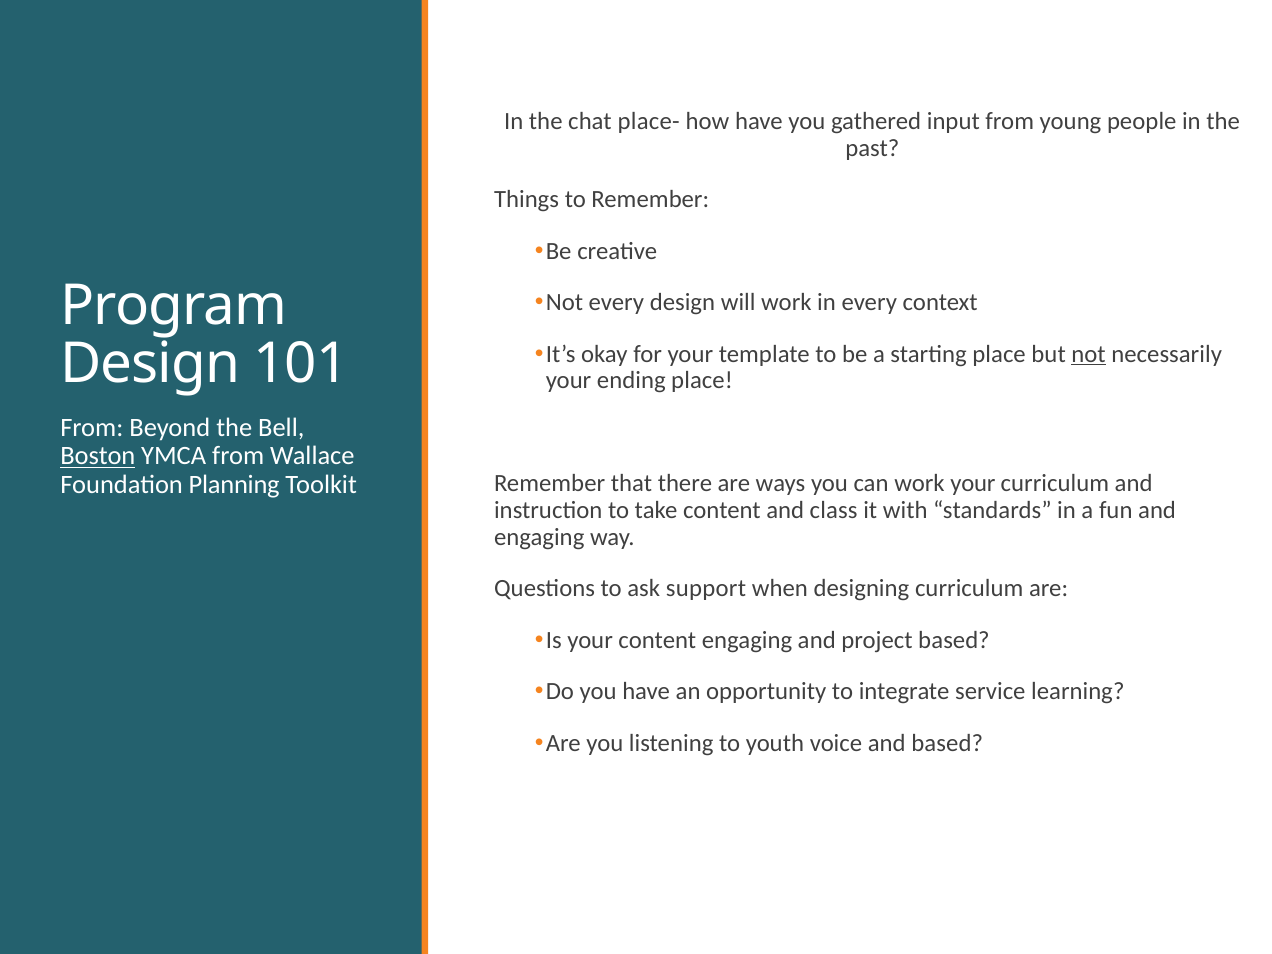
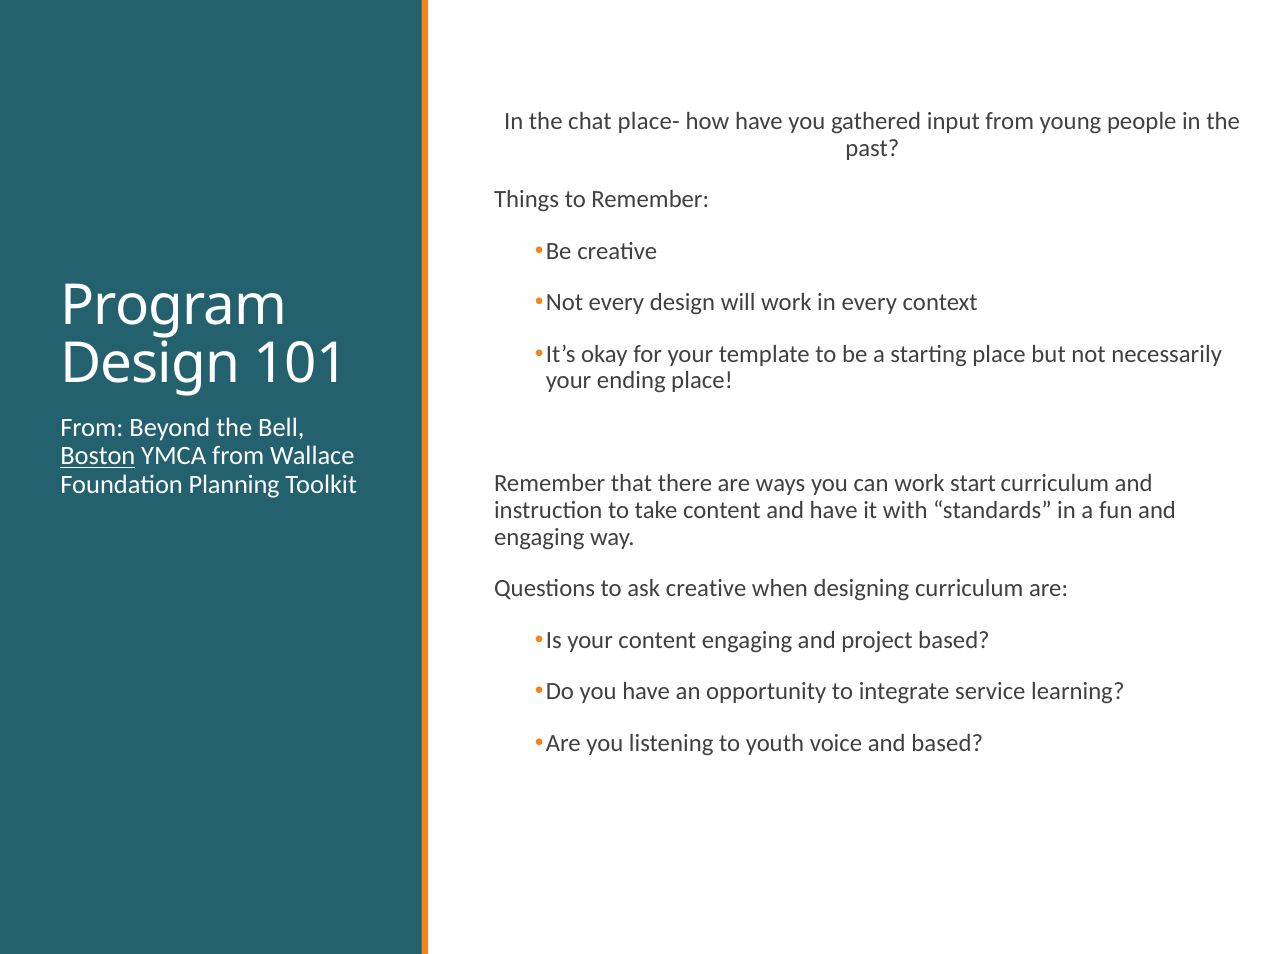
not underline: present -> none (1088, 354)
work your: your -> start (973, 484)
and class: class -> have (834, 510)
ask support: support -> creative (706, 589)
